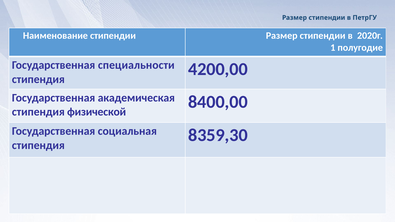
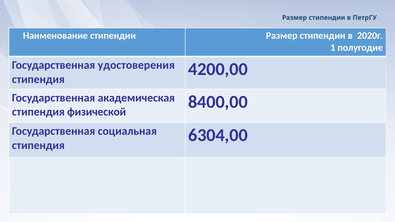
специальности: специальности -> удостоверения (136, 65)
8359,30: 8359,30 -> 6304,00 (218, 135)
